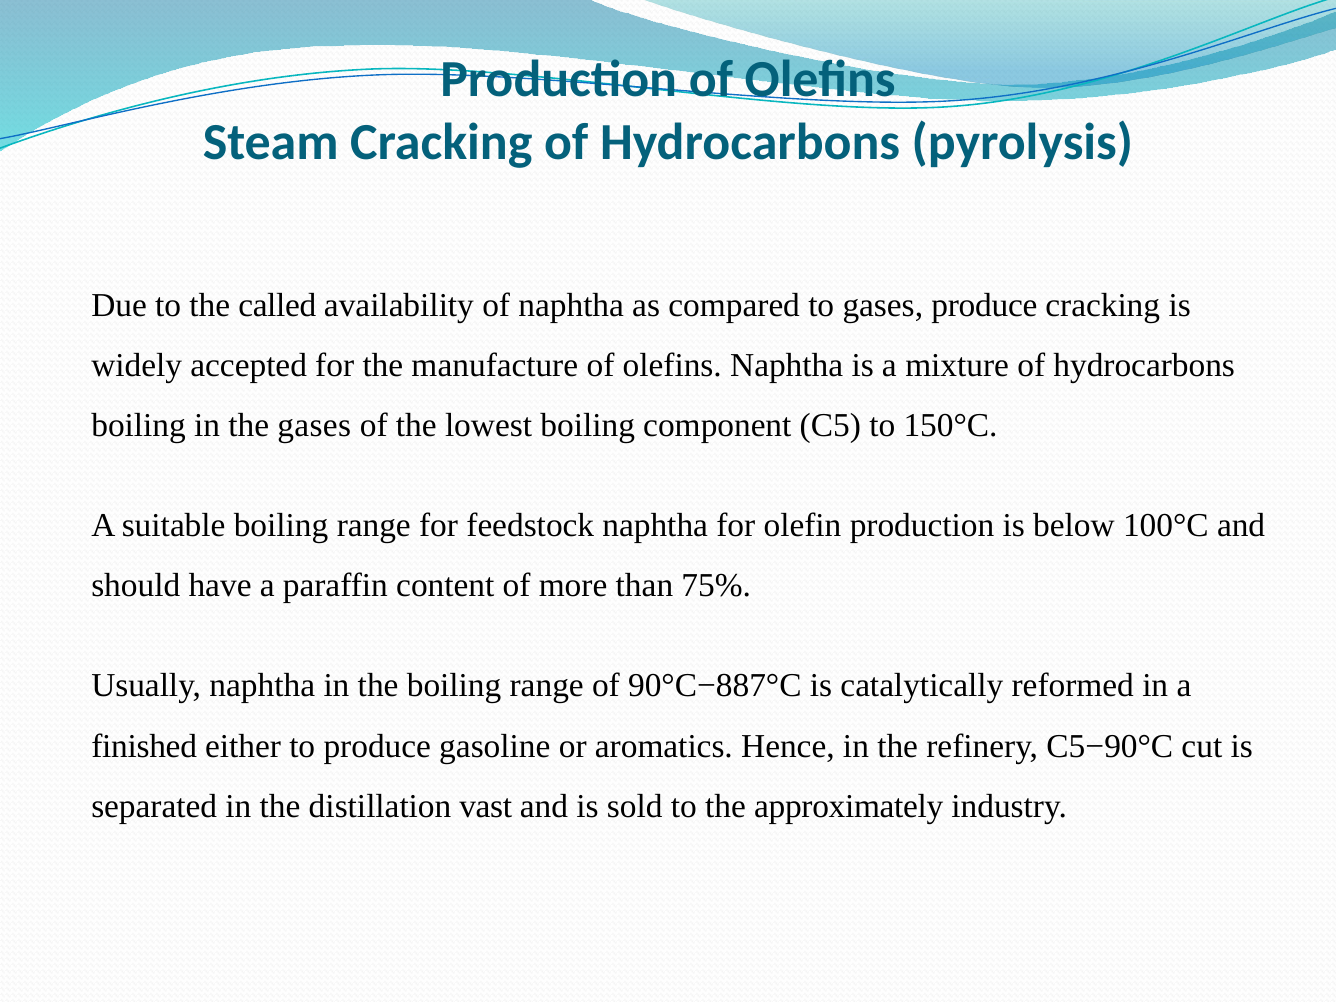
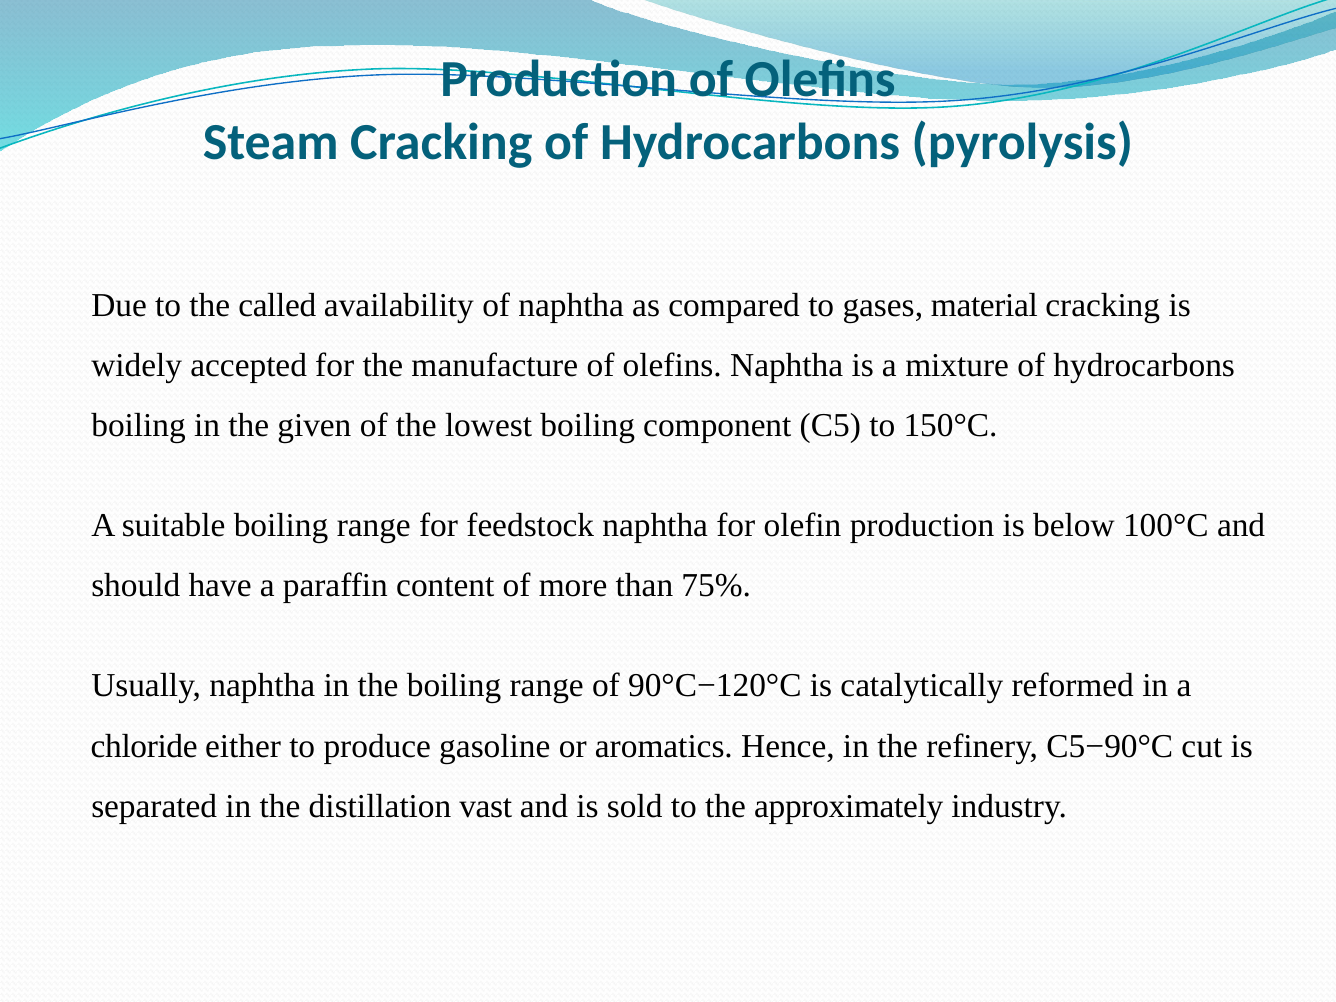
gases produce: produce -> material (984, 305)
the gases: gases -> given (314, 425)
90°C−887°C: 90°C−887°C -> 90°C−120°C (715, 686)
finished: finished -> chloride (144, 746)
